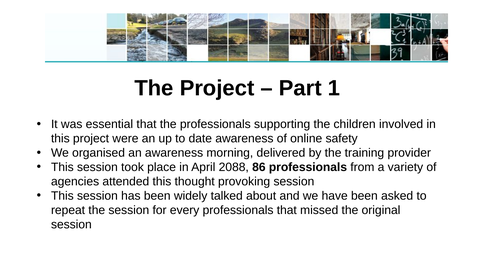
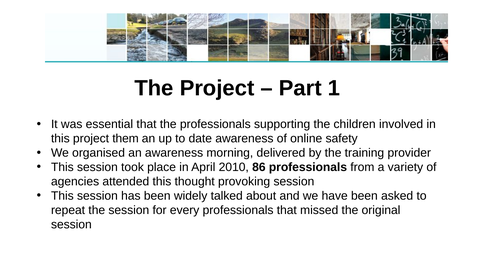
were: were -> them (126, 138)
2088: 2088 -> 2010 (234, 167)
